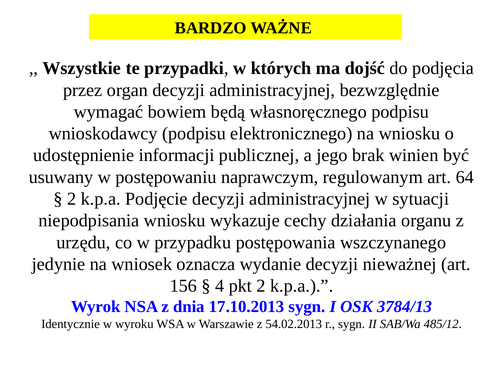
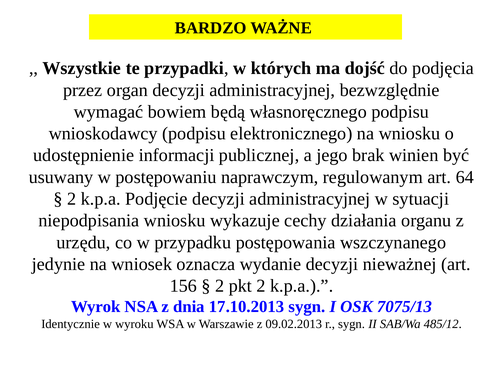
4: 4 -> 2 (220, 286)
3784/13: 3784/13 -> 7075/13 (404, 307)
54.02.2013: 54.02.2013 -> 09.02.2013 (294, 324)
